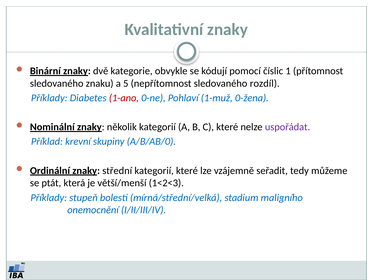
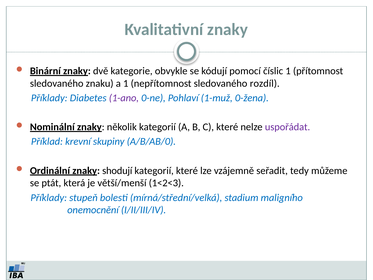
a 5: 5 -> 1 (126, 83)
1-ano colour: red -> purple (124, 98)
střední: střední -> shodují (117, 170)
